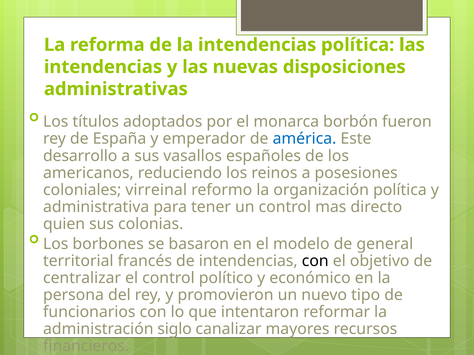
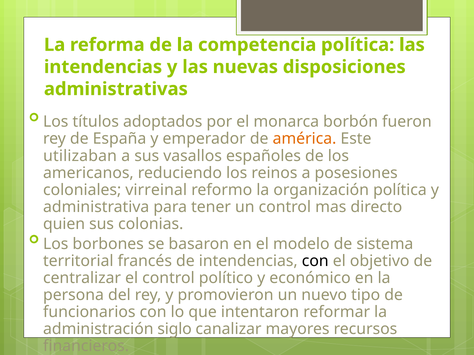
la intendencias: intendencias -> competencia (257, 45)
américa colour: blue -> orange (304, 139)
desarrollo: desarrollo -> utilizaban (80, 156)
general: general -> sistema (385, 244)
